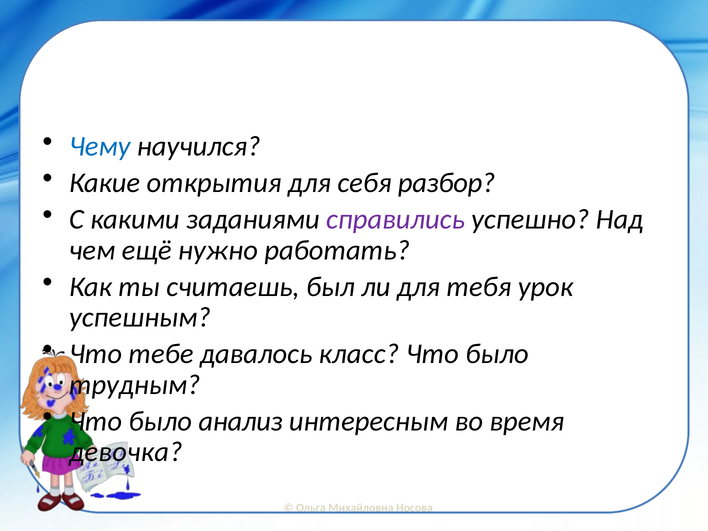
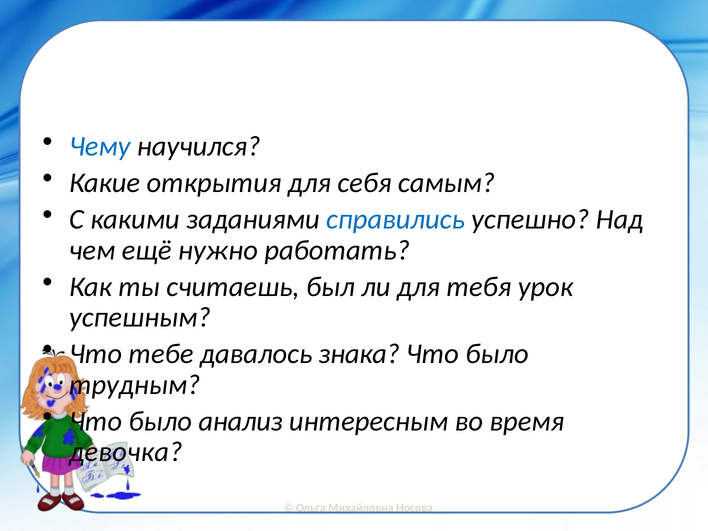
разбор: разбор -> самым (447, 183)
справились colour: purple -> blue (395, 219)
класс: класс -> знака (359, 354)
